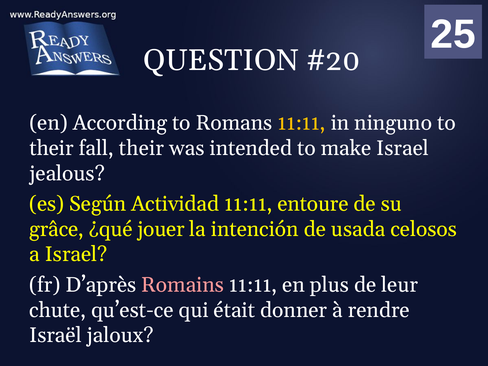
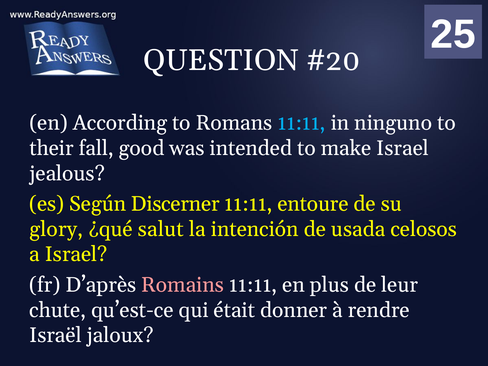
11:11 colour: yellow -> light blue (301, 123)
fall their: their -> good (142, 148)
Actividad: Actividad -> Discerner (175, 204)
grâce: grâce -> glory (56, 229)
jouer: jouer -> salut (161, 229)
